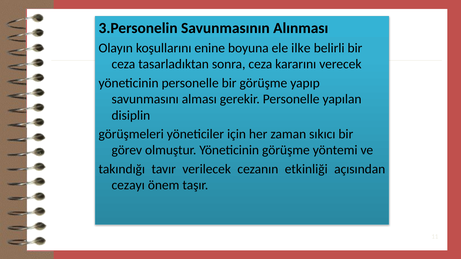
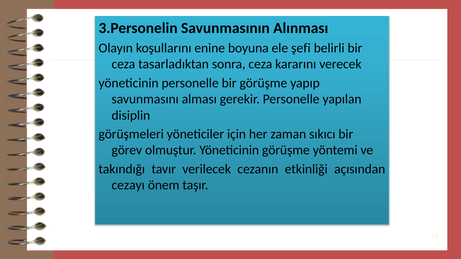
ilke: ilke -> şefi (301, 48)
